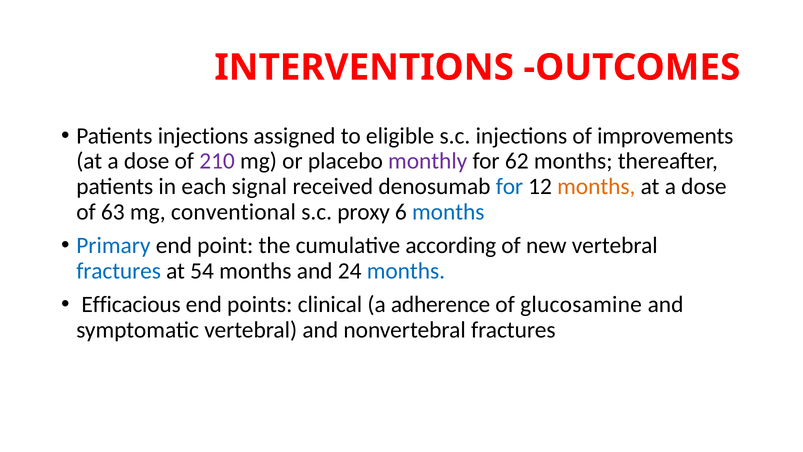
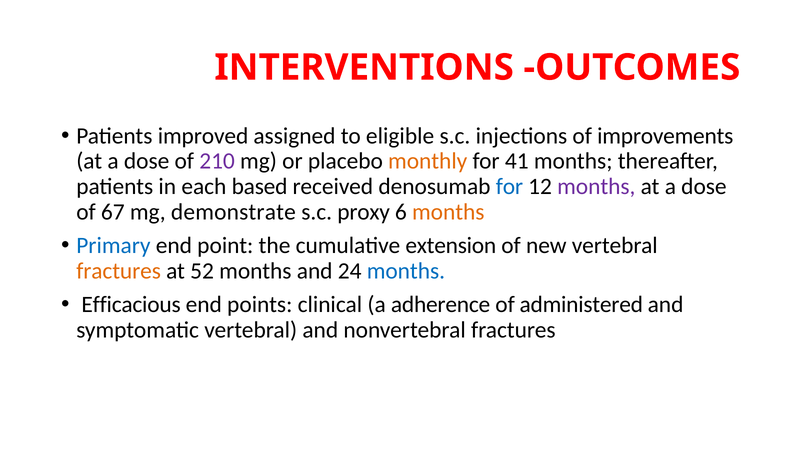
Patients injections: injections -> improved (203, 136)
monthly colour: purple -> orange (428, 161)
62: 62 -> 41 (517, 161)
signal: signal -> based (260, 186)
months colour: orange -> purple (596, 186)
63: 63 -> 67 (113, 212)
conventional: conventional -> demonstrate (233, 212)
months colour: blue -> orange (448, 212)
according: according -> extension (451, 245)
fractures colour: blue -> orange (119, 271)
54: 54 -> 52 (202, 271)
glucosamine: glucosamine -> administered (581, 304)
